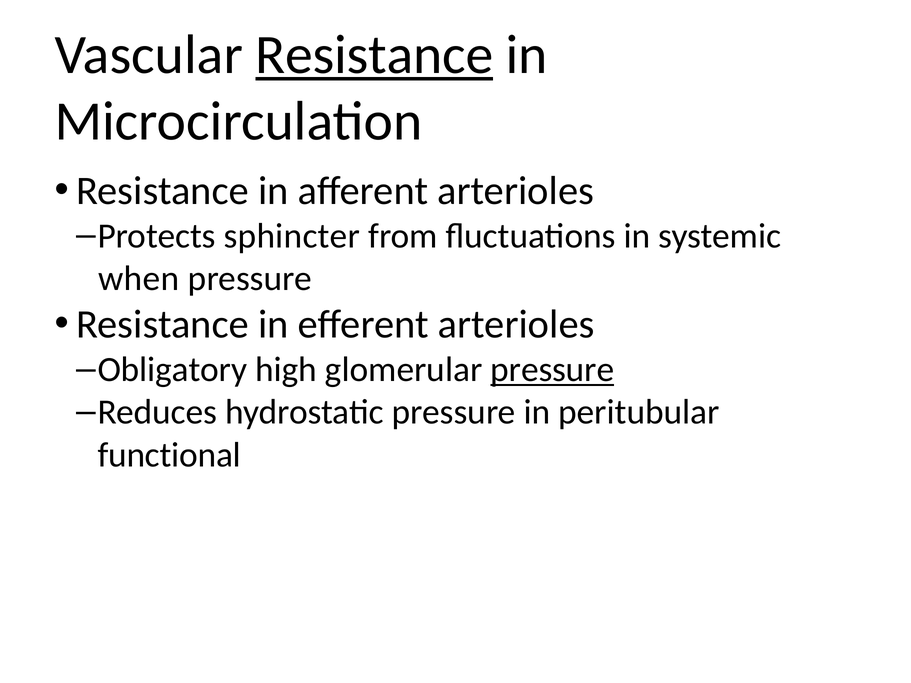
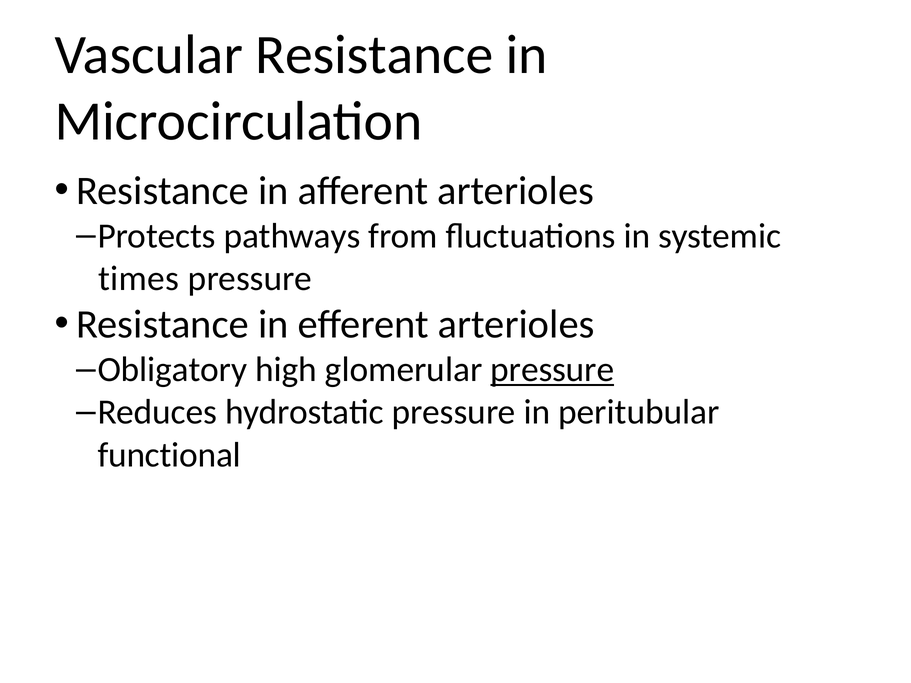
Resistance underline: present -> none (374, 55)
sphincter: sphincter -> pathways (292, 236)
when: when -> times (139, 279)
